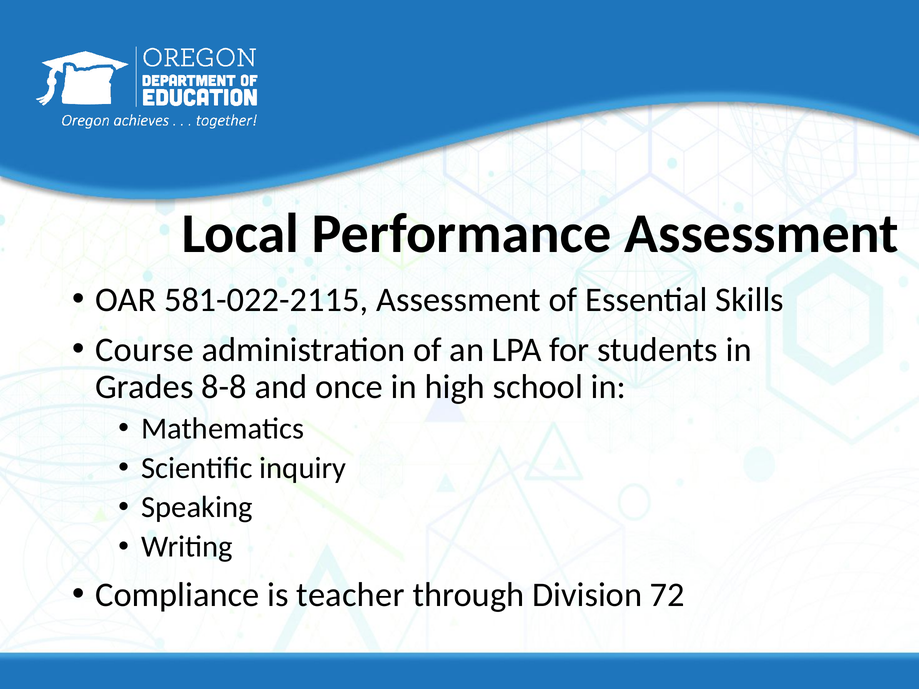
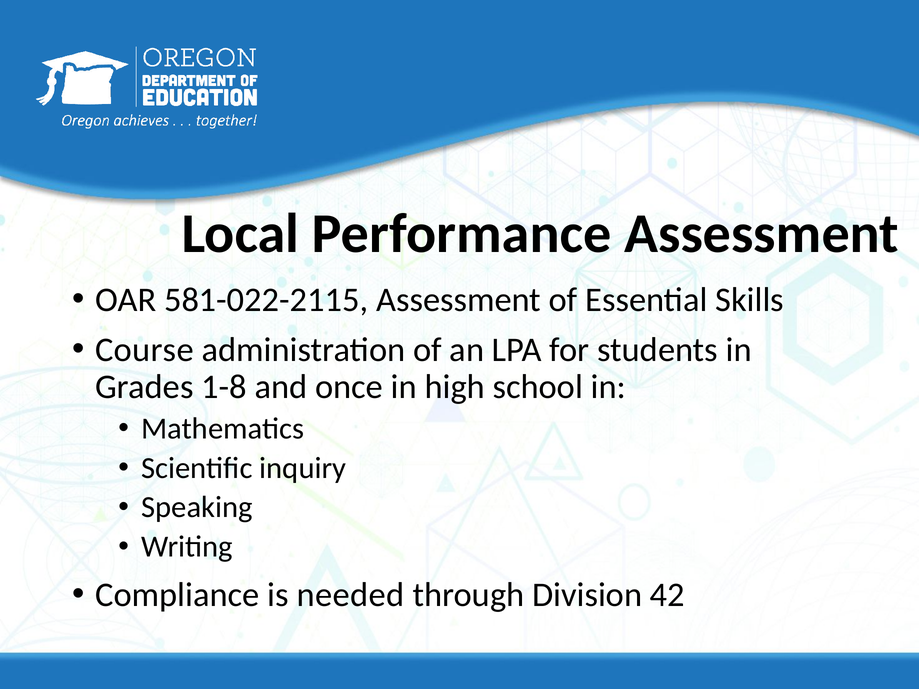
8-8: 8-8 -> 1-8 (224, 387)
teacher: teacher -> needed (350, 595)
72: 72 -> 42 (667, 595)
